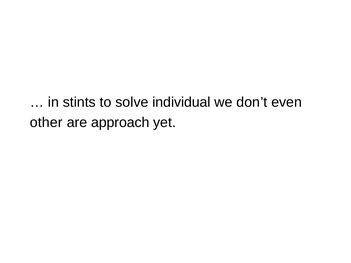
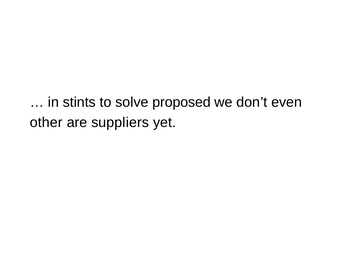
individual: individual -> proposed (182, 102)
approach: approach -> suppliers (120, 123)
